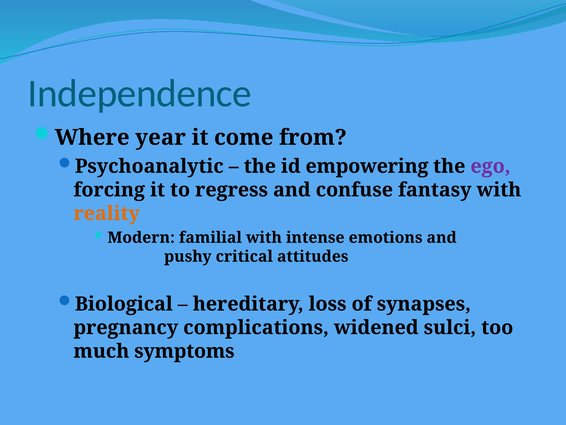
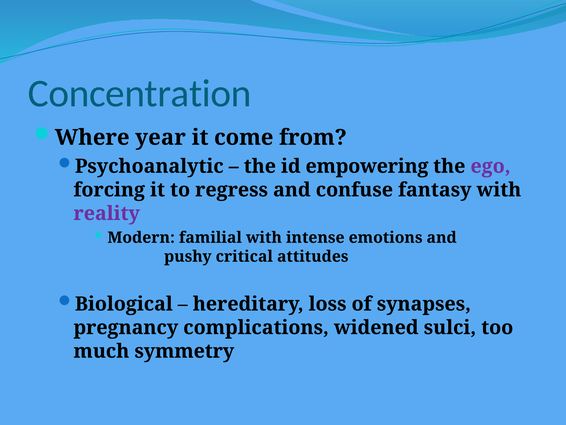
Independence: Independence -> Concentration (140, 93)
reality colour: orange -> purple (107, 213)
symptoms: symptoms -> symmetry (184, 351)
